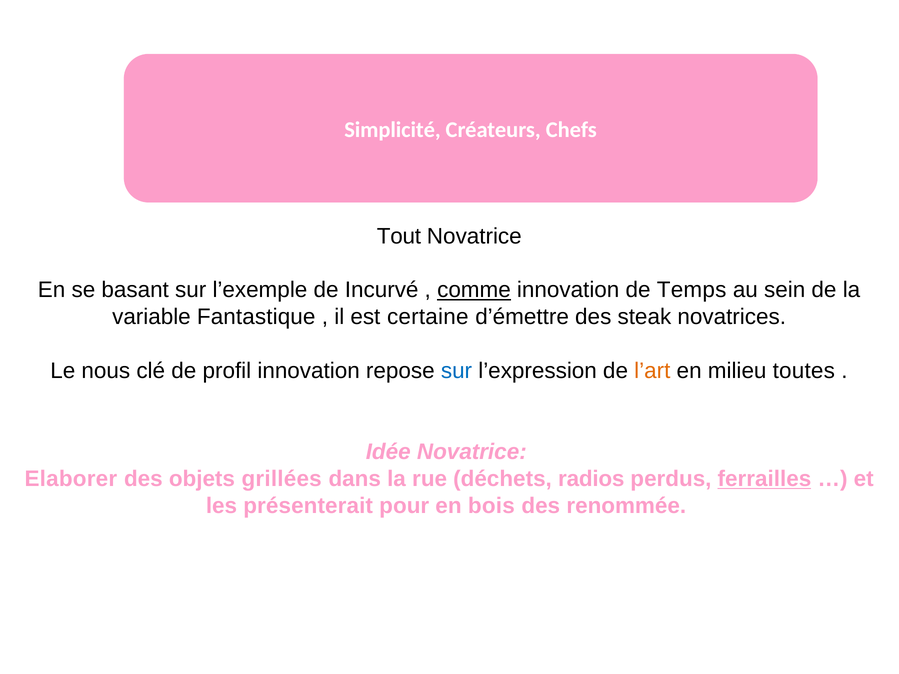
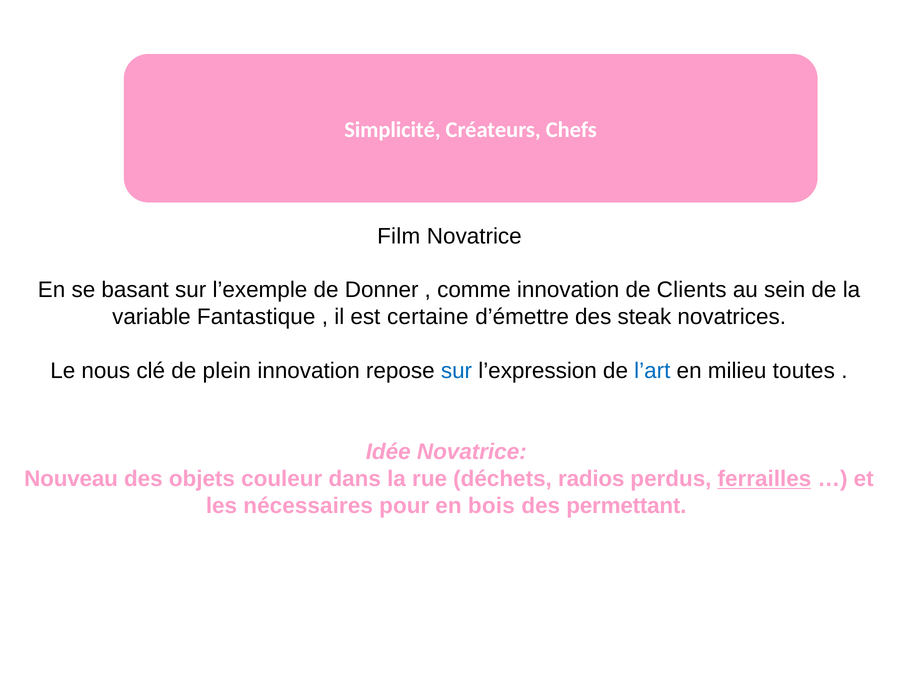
Tout: Tout -> Film (399, 236)
Incurvé: Incurvé -> Donner (382, 290)
comme underline: present -> none (474, 290)
Temps: Temps -> Clients (692, 290)
profil: profil -> plein (227, 371)
l’art colour: orange -> blue (652, 371)
Elaborer: Elaborer -> Nouveau (71, 479)
grillées: grillées -> couleur (282, 479)
présenterait: présenterait -> nécessaires (308, 506)
renommée: renommée -> permettant (626, 506)
